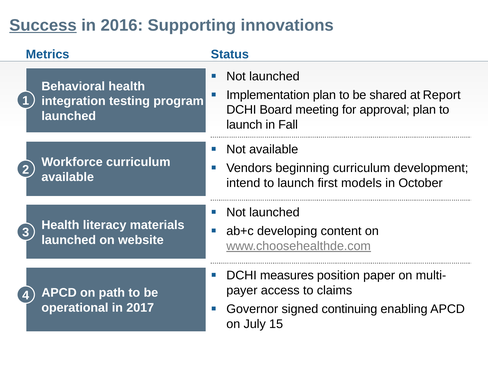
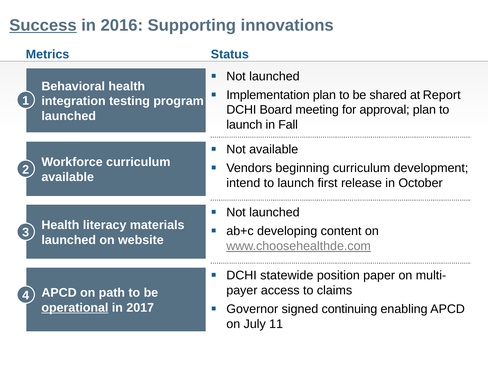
models: models -> release (361, 183)
measures: measures -> statewide (287, 275)
operational underline: none -> present (75, 308)
15: 15 -> 11 (276, 324)
